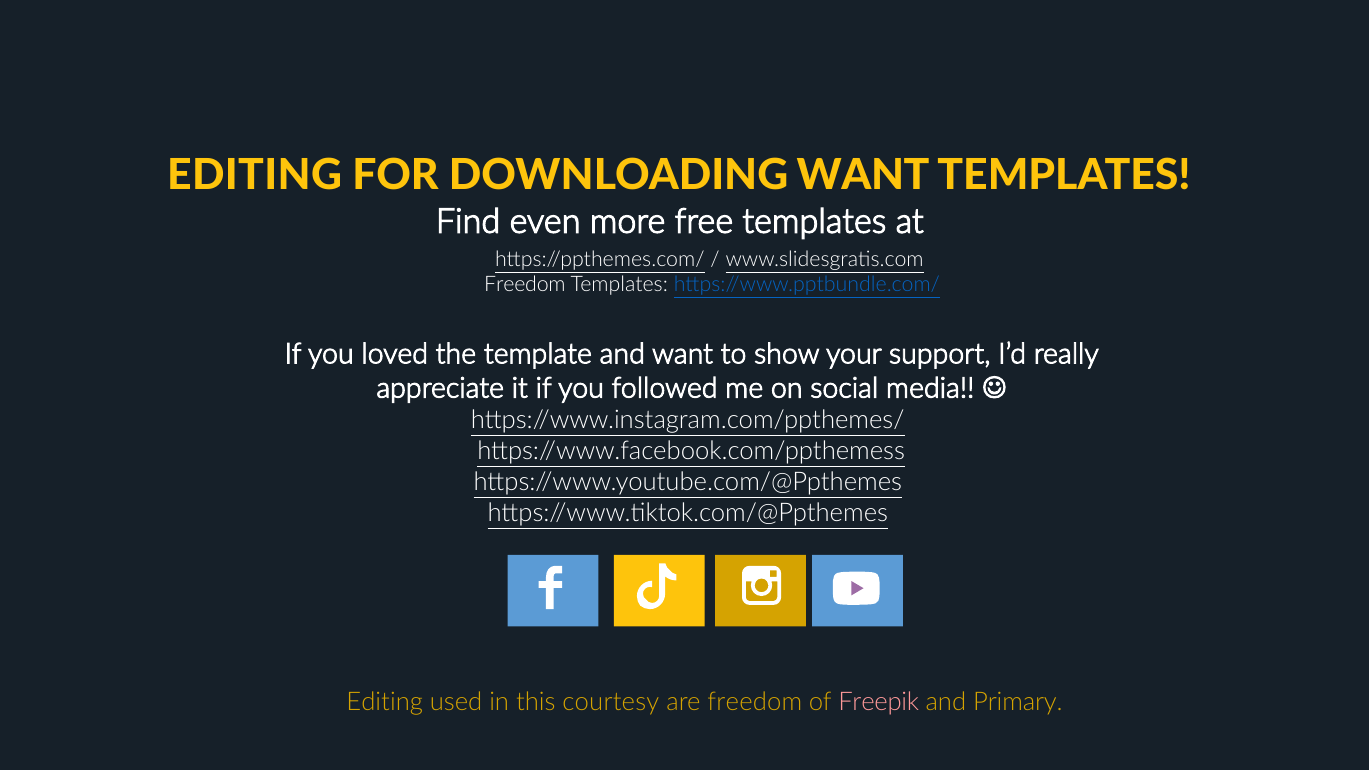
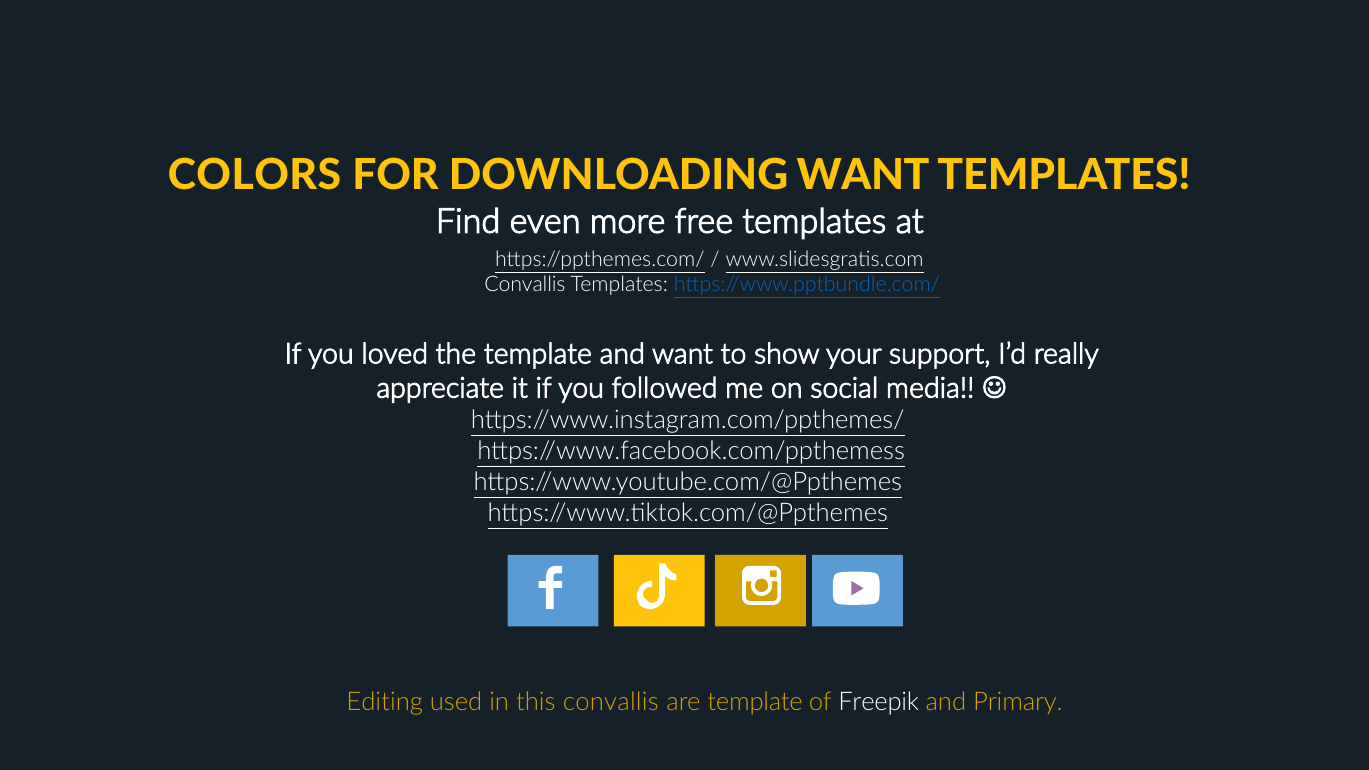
EDITING: EDITING -> COLORS (255, 176)
Freedom: Freedom -> Convallis (525, 285)
this courtesy: courtesy -> convallis (611, 702)
are freedom: freedom -> template (755, 702)
Freepik colour: pink -> white (879, 702)
